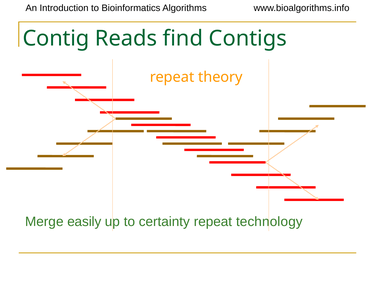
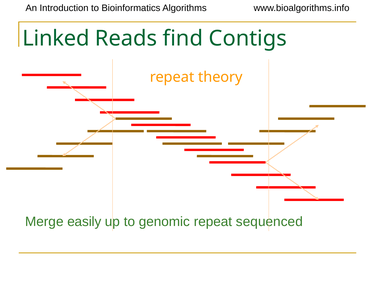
Contig: Contig -> Linked (56, 38)
certainty: certainty -> genomic (164, 222)
technology: technology -> sequenced (269, 222)
